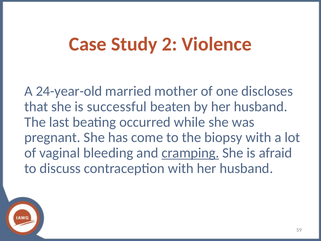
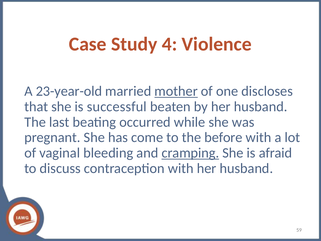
2: 2 -> 4 (169, 44)
24-year-old: 24-year-old -> 23-year-old (69, 91)
mother underline: none -> present (176, 91)
biopsy: biopsy -> before (223, 137)
